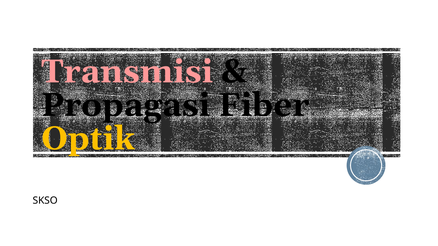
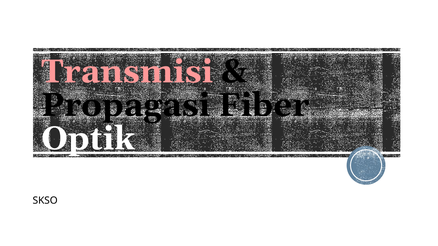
Optik colour: yellow -> white (88, 139)
